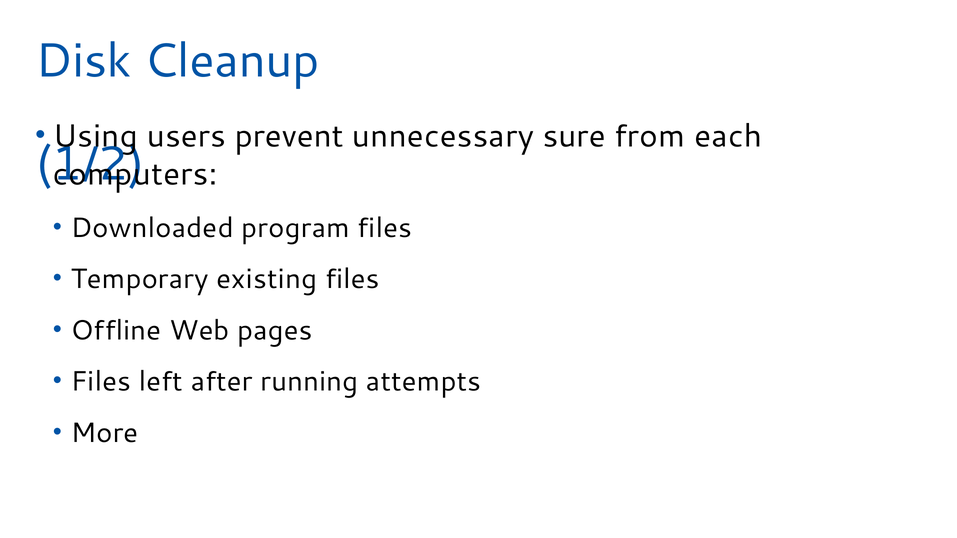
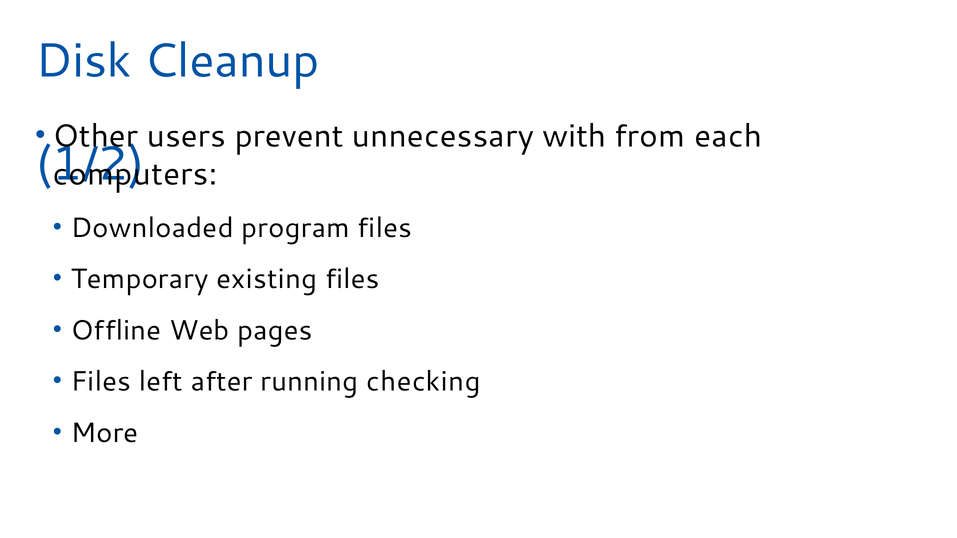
Using: Using -> Other (96, 136)
sure: sure -> with (574, 136)
attempts: attempts -> checking (423, 382)
